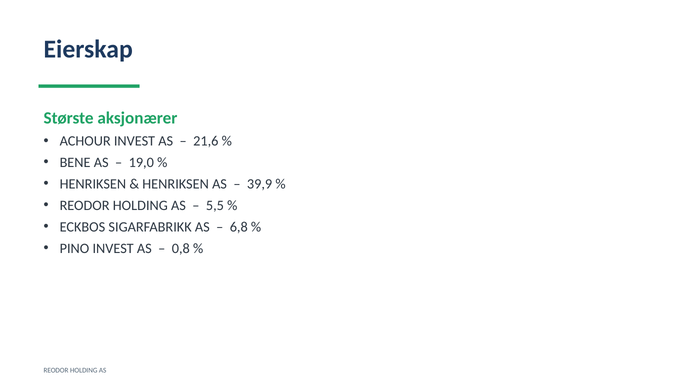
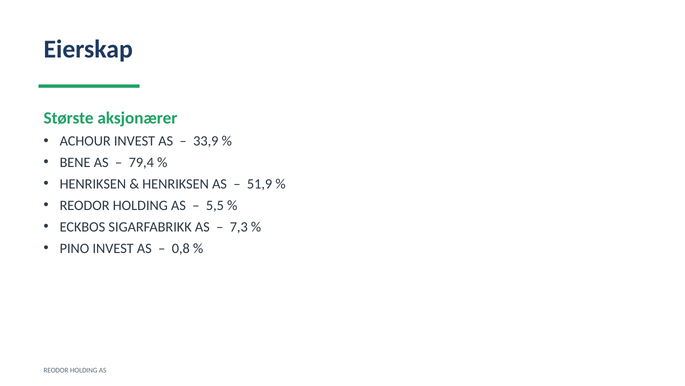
21,6: 21,6 -> 33,9 (206, 141)
19,0: 19,0 -> 79,4 (141, 162)
39,9: 39,9 -> 51,9 (260, 184)
6,8: 6,8 -> 7,3 (239, 227)
